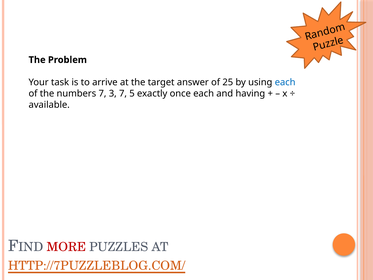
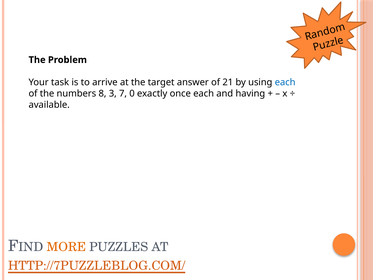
25: 25 -> 21 (228, 82)
numbers 7: 7 -> 8 (103, 93)
5: 5 -> 0 (132, 93)
MORE colour: red -> orange (66, 247)
